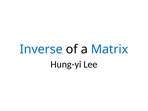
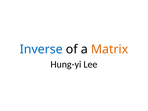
Matrix colour: blue -> orange (110, 49)
